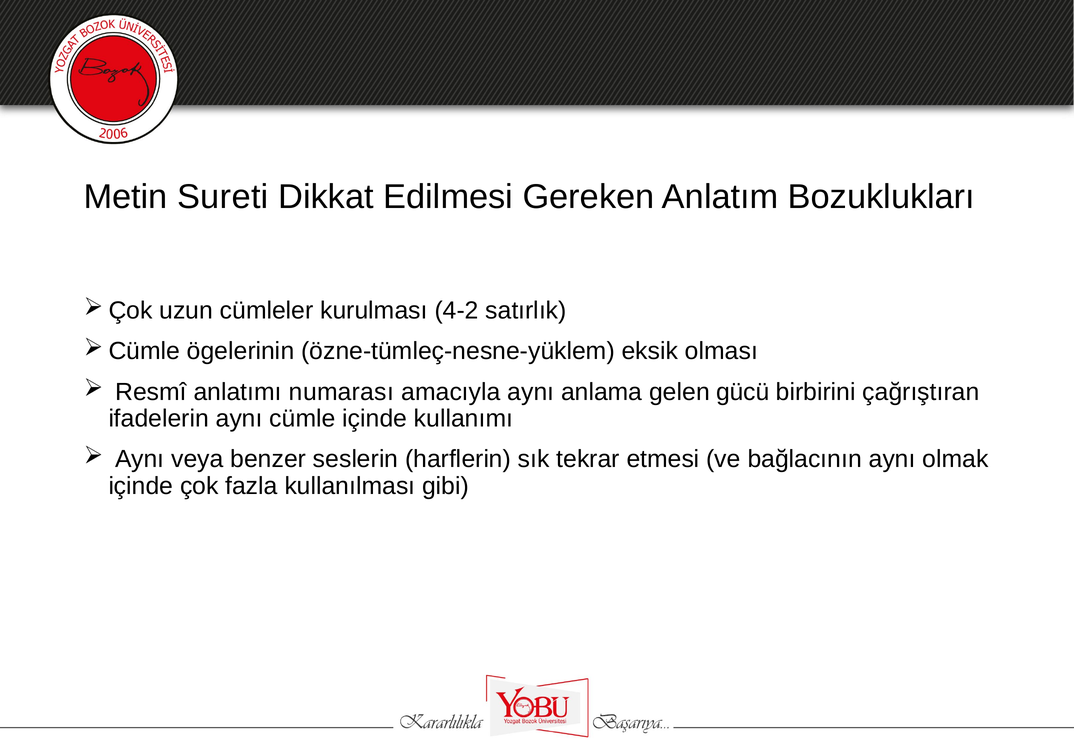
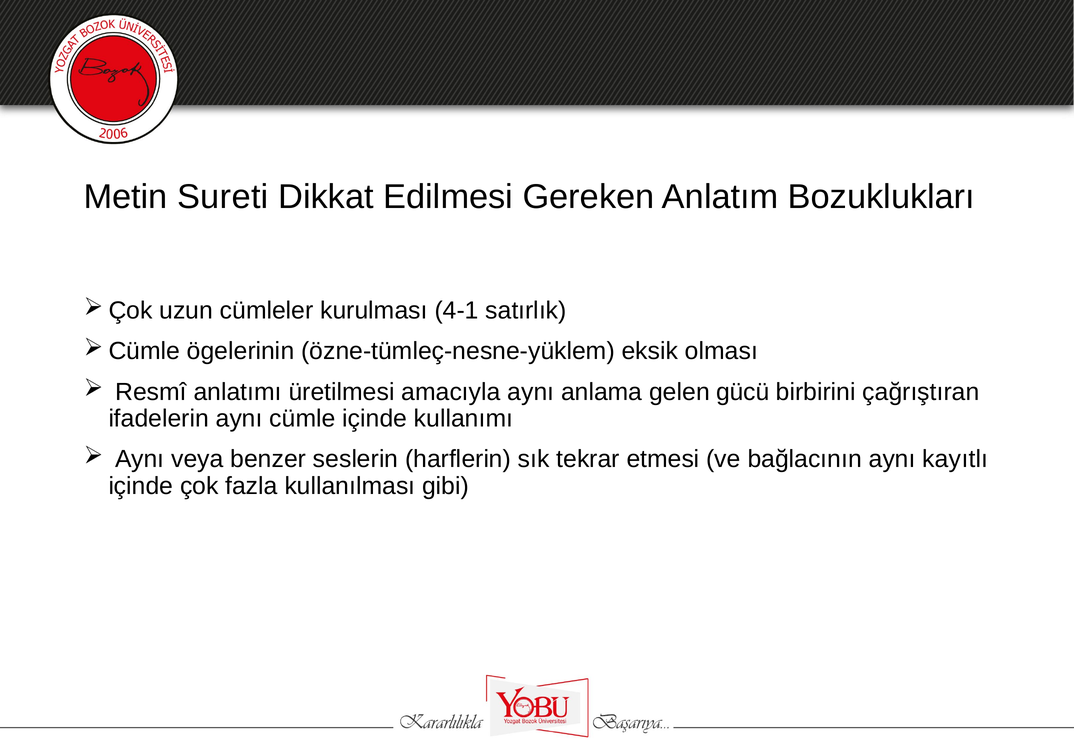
4-2: 4-2 -> 4-1 (457, 311)
numarası: numarası -> üretilmesi (342, 392)
olmak: olmak -> kayıtlı (955, 459)
